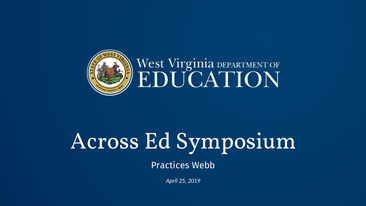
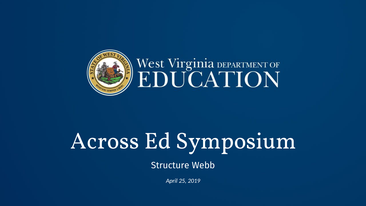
Practices: Practices -> Structure (170, 165)
